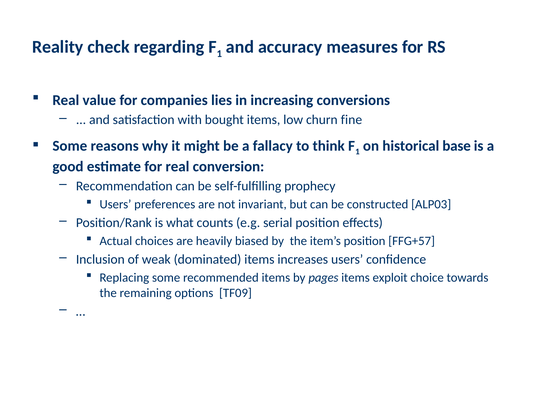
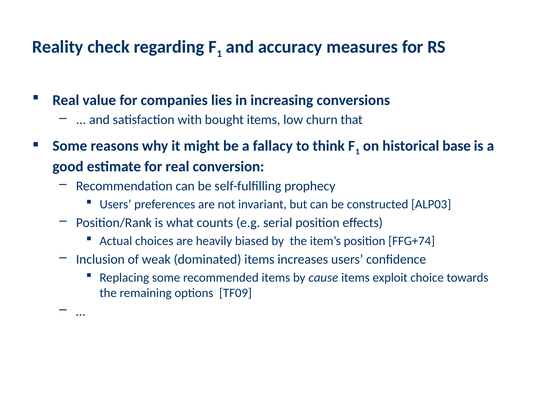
fine: fine -> that (352, 120)
FFG+57: FFG+57 -> FFG+74 (412, 241)
pages: pages -> cause (323, 277)
